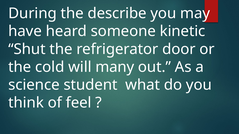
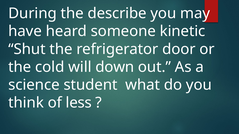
many: many -> down (115, 67)
feel: feel -> less (79, 103)
